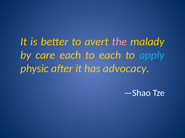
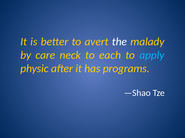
the colour: pink -> white (119, 42)
care each: each -> neck (70, 55)
advocacy: advocacy -> programs (126, 69)
